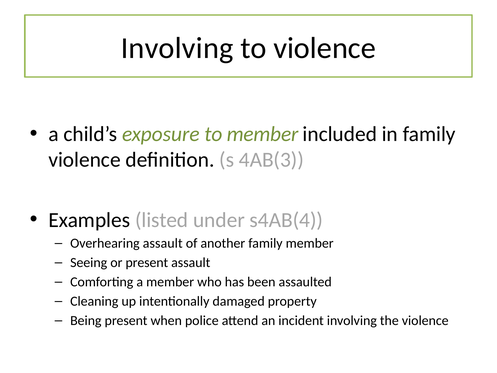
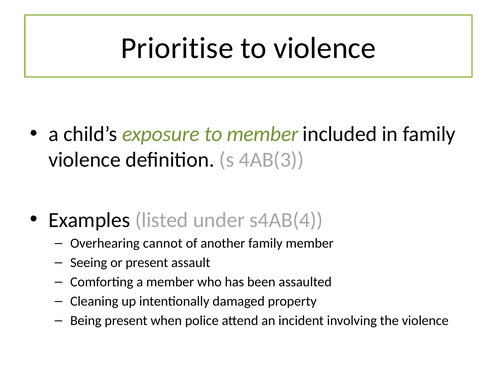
Involving: Involving -> Prioritise (177, 48)
Overhearing assault: assault -> cannot (163, 243)
